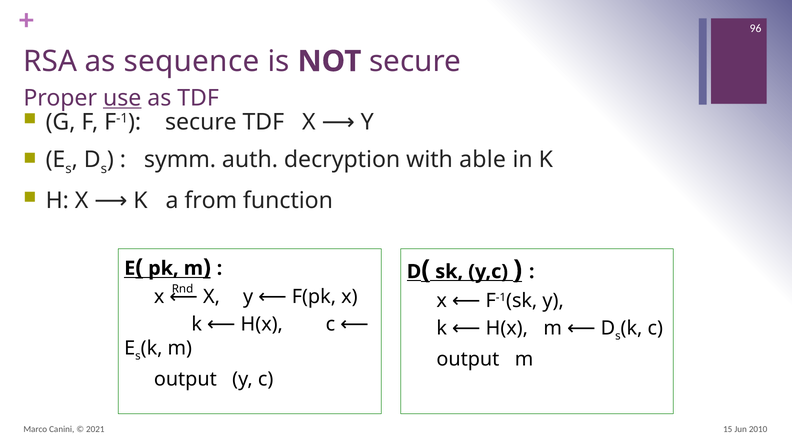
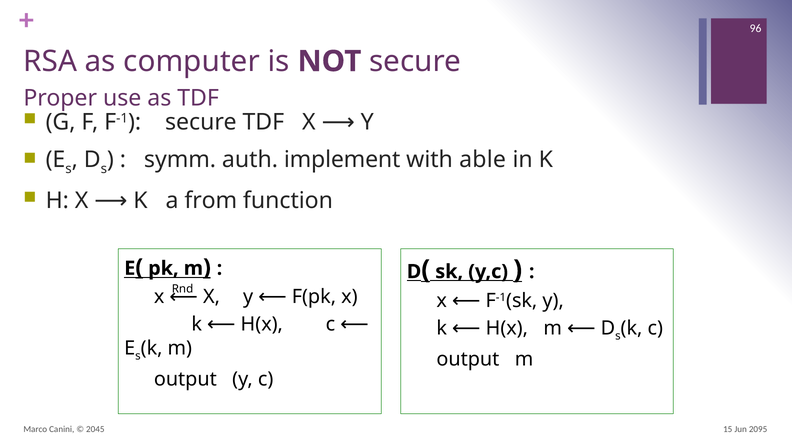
sequence: sequence -> computer (192, 61)
use underline: present -> none (122, 98)
decryption: decryption -> implement (342, 160)
2021: 2021 -> 2045 (95, 430)
2010: 2010 -> 2095 (758, 430)
